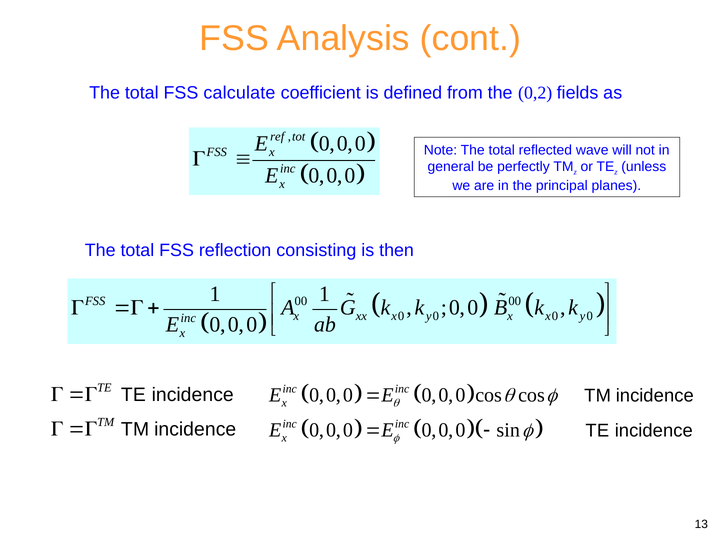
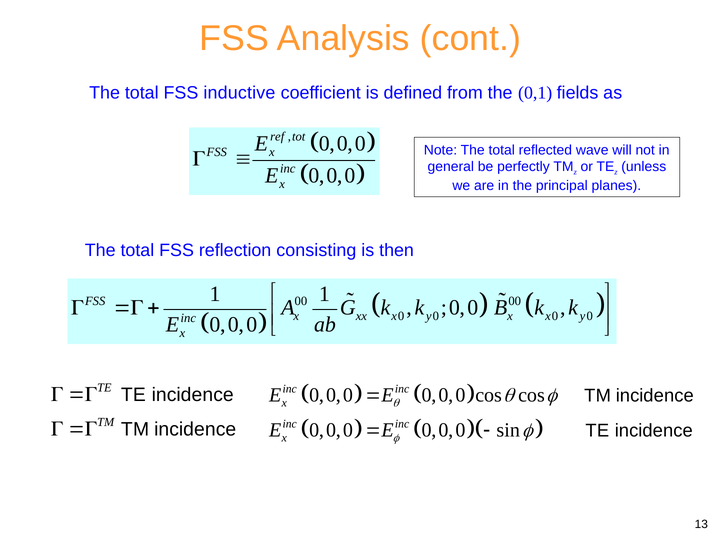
calculate: calculate -> inductive (239, 93)
0,2: 0,2 -> 0,1 (535, 93)
